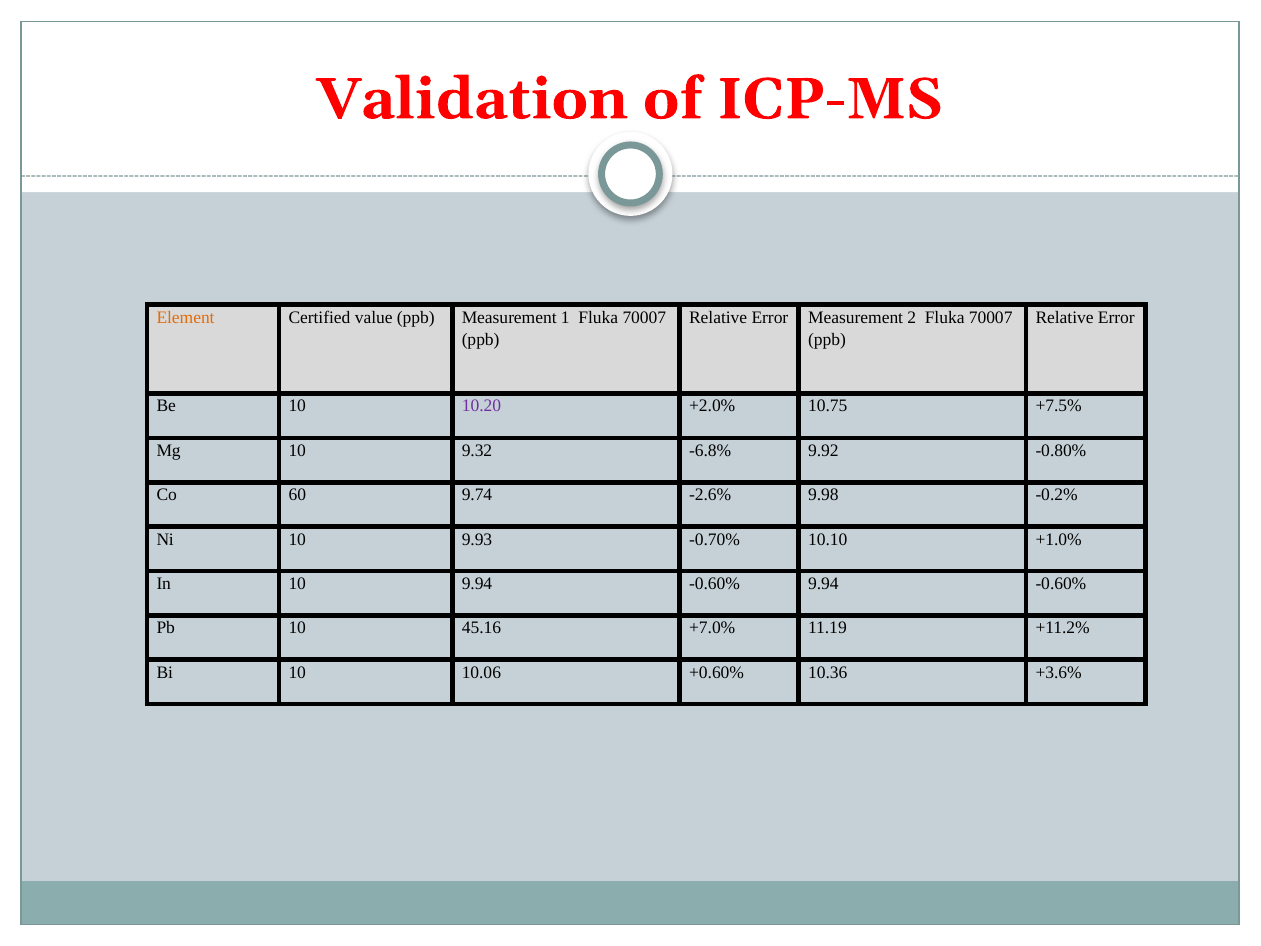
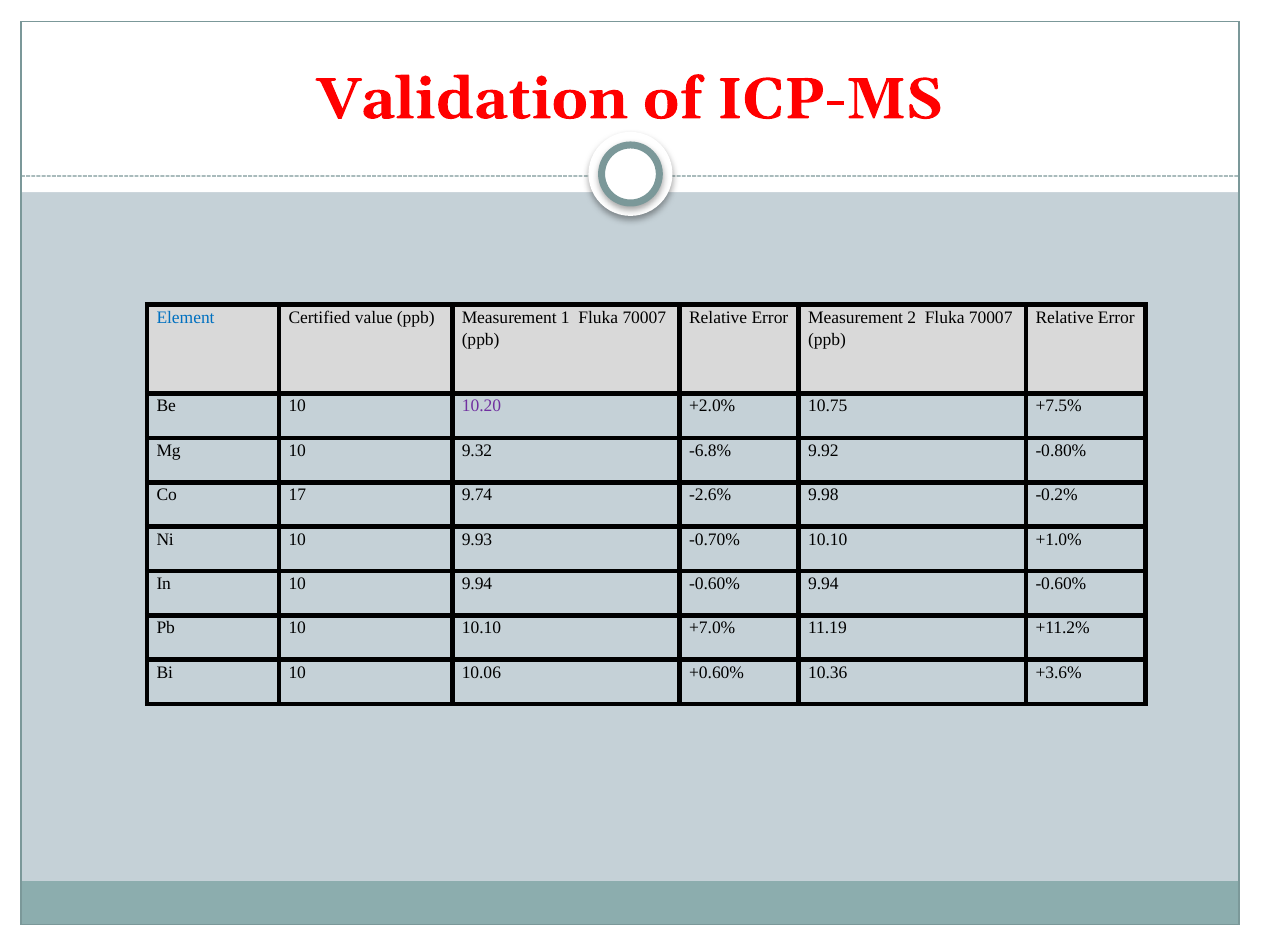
Element colour: orange -> blue (186, 317)
60: 60 -> 17 (297, 495)
10 45.16: 45.16 -> 10.10 (481, 628)
